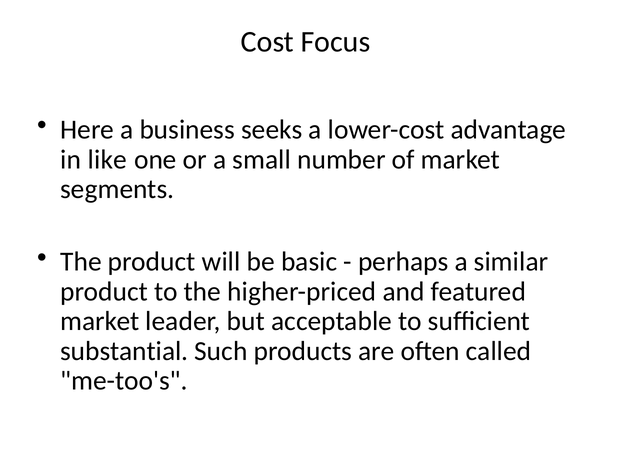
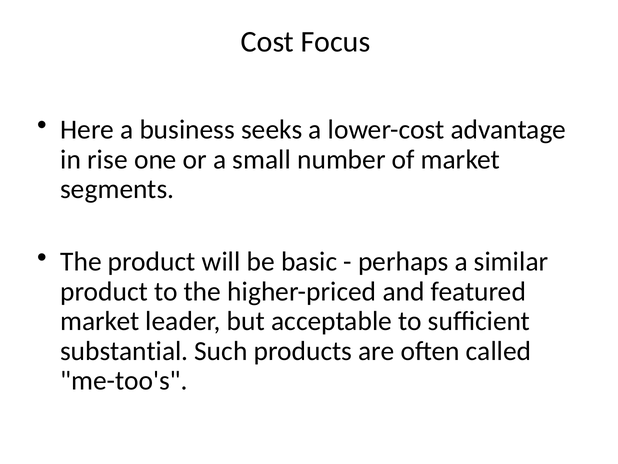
like: like -> rise (107, 159)
